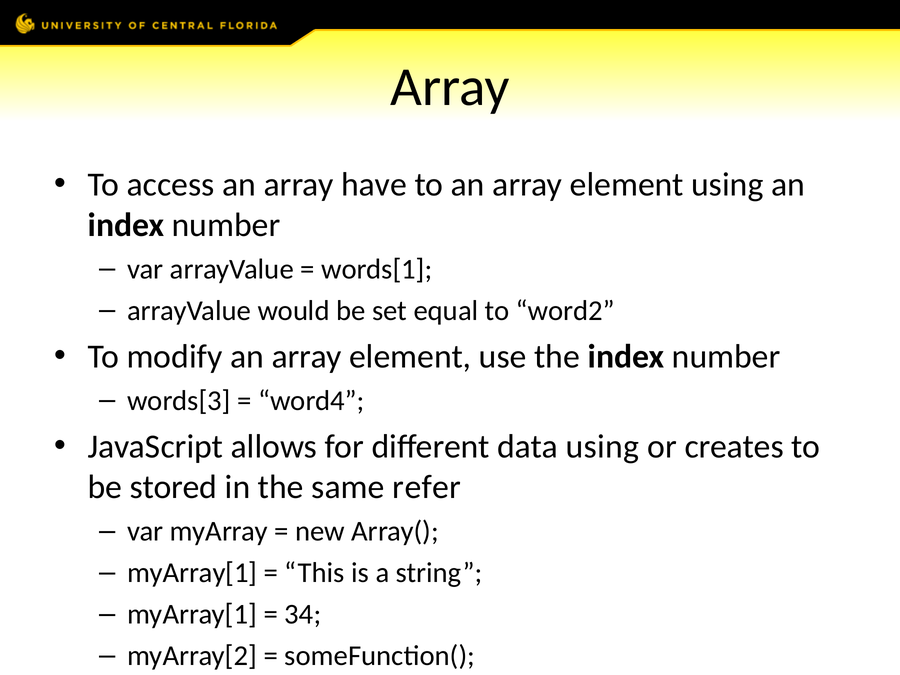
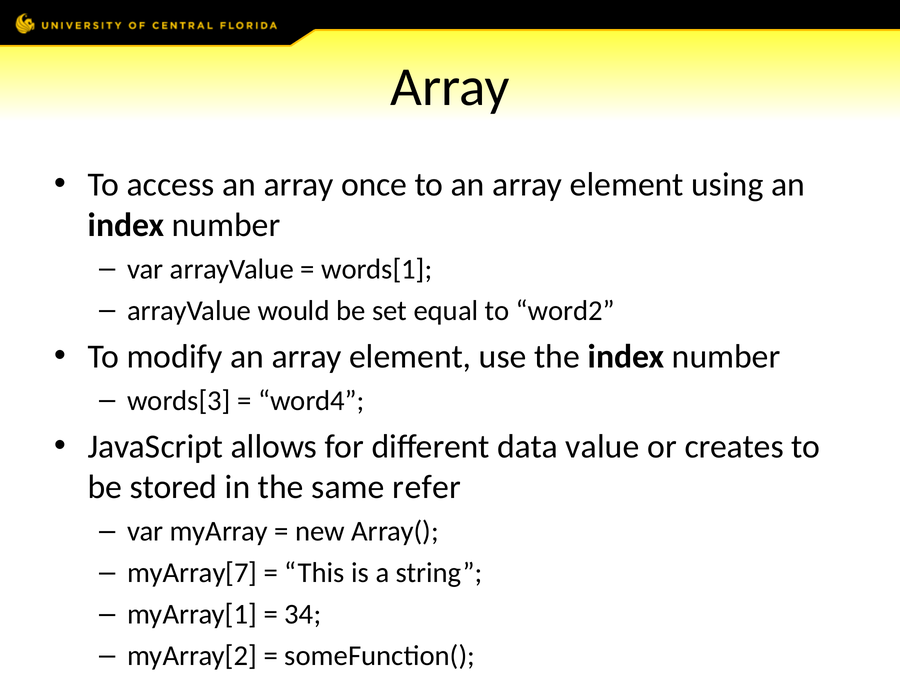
have: have -> once (374, 185)
data using: using -> value (602, 447)
myArray[1: myArray[1 -> myArray[7 (192, 573)
